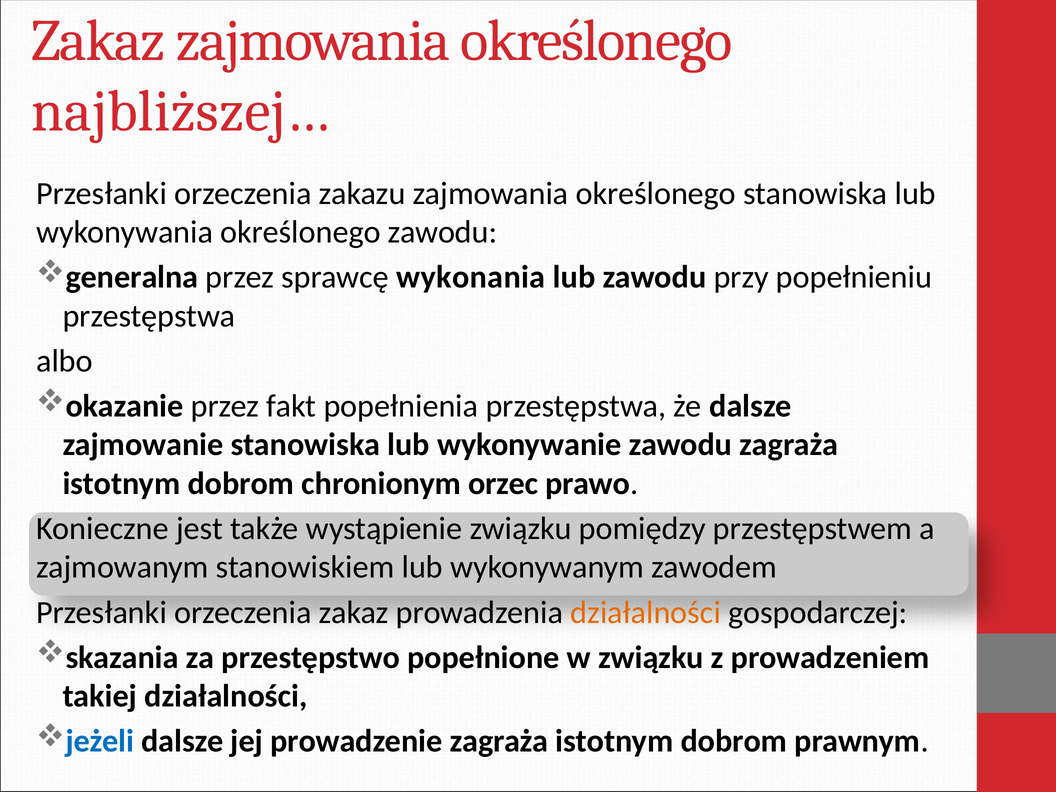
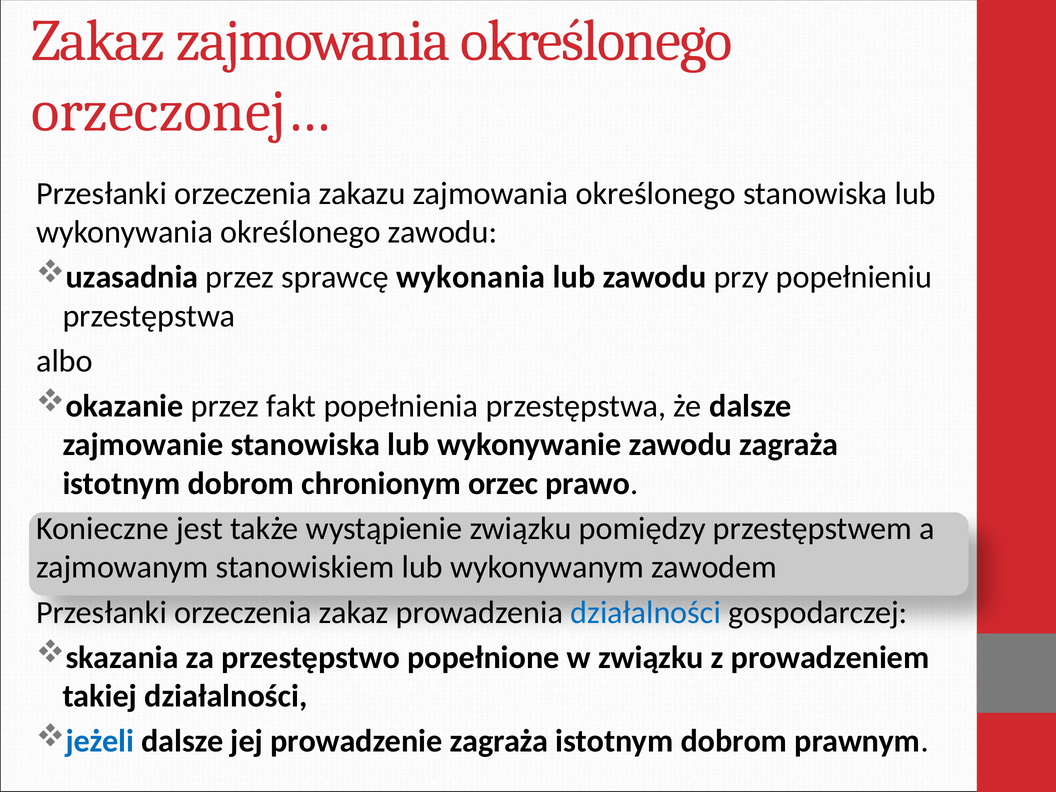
najbliższej…: najbliższej… -> orzeczonej… (181, 112)
generalna: generalna -> uzasadnia (132, 277)
działalności colour: orange -> blue (646, 612)
